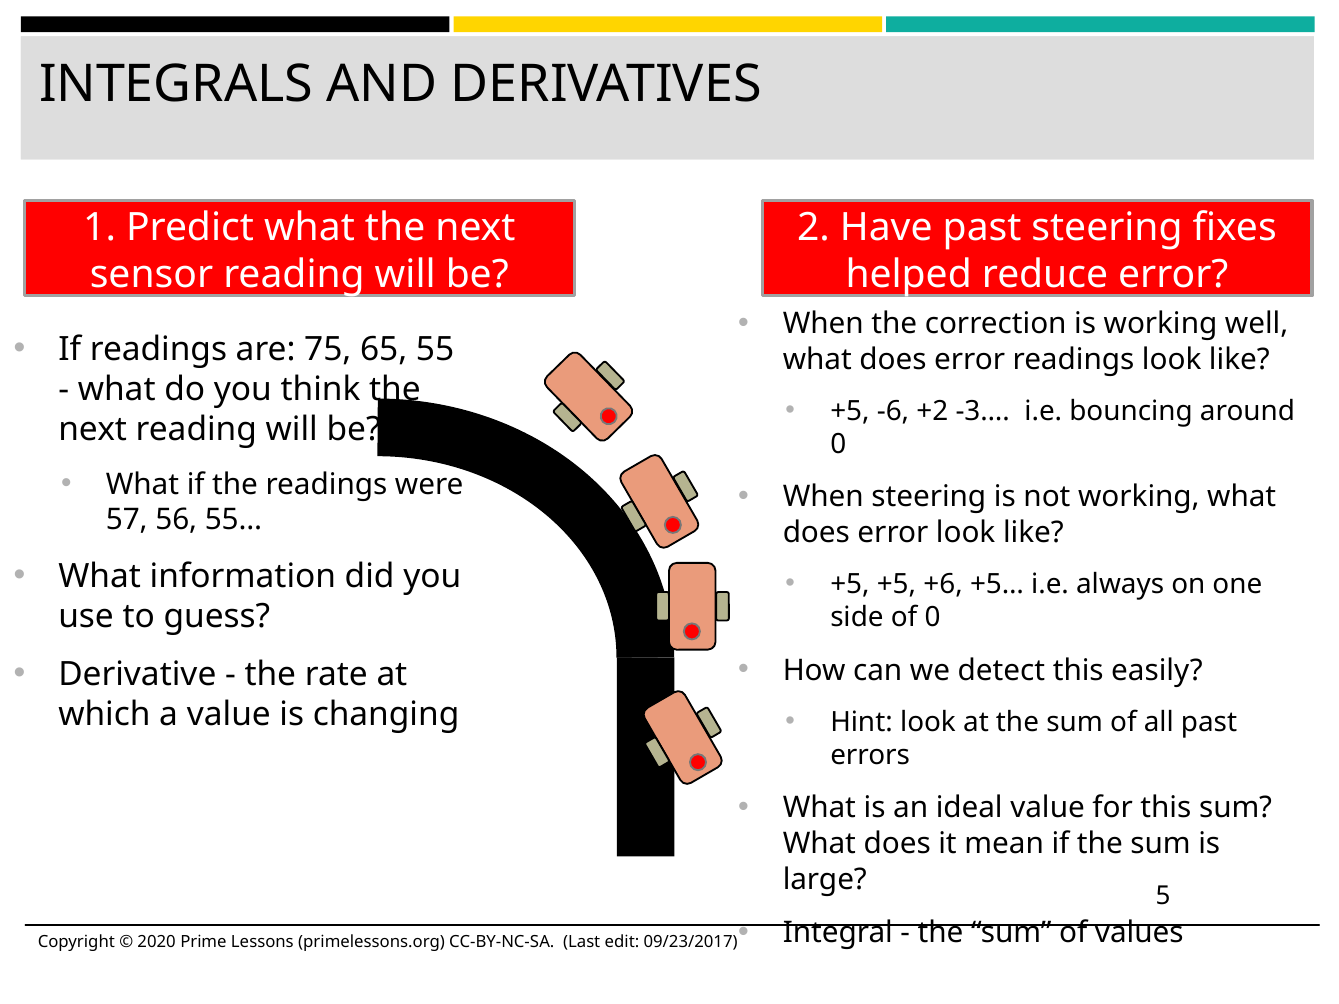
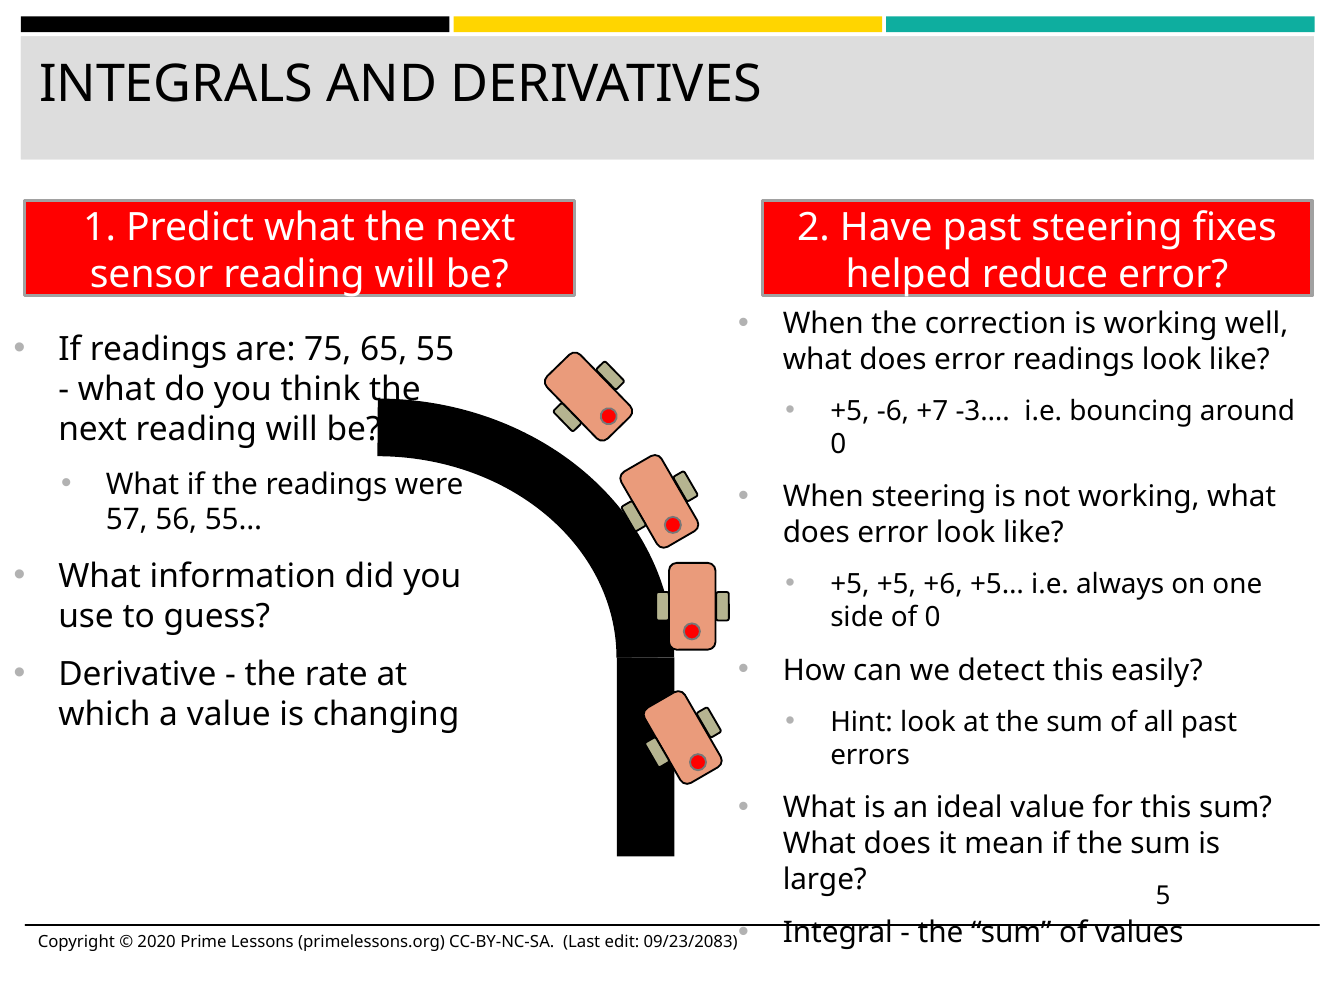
+2: +2 -> +7 (932, 411)
09/23/2017: 09/23/2017 -> 09/23/2083 (691, 943)
